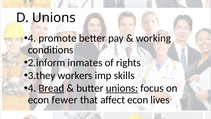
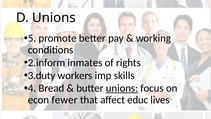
4: 4 -> 5 (32, 38)
3.they: 3.they -> 3.duty (42, 75)
Bread underline: present -> none (51, 88)
affect econ: econ -> educ (138, 100)
